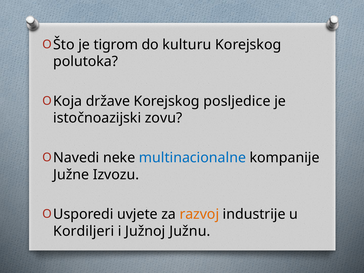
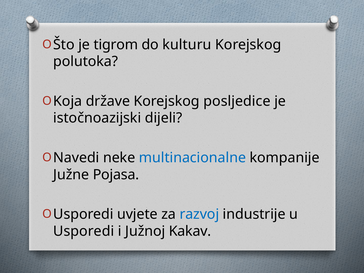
zovu: zovu -> dijeli (164, 118)
Izvozu: Izvozu -> Pojasa (116, 175)
razvoj colour: orange -> blue (199, 214)
Kordiljeri: Kordiljeri -> Usporedi (84, 231)
Južnu: Južnu -> Kakav (190, 231)
